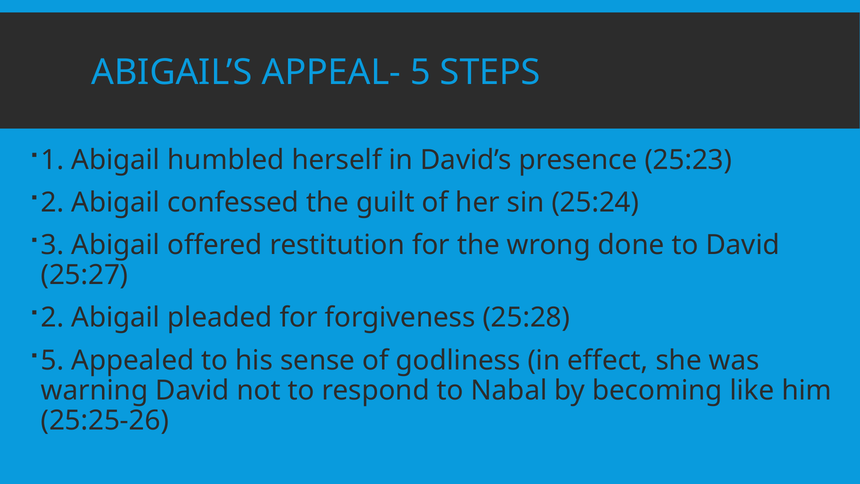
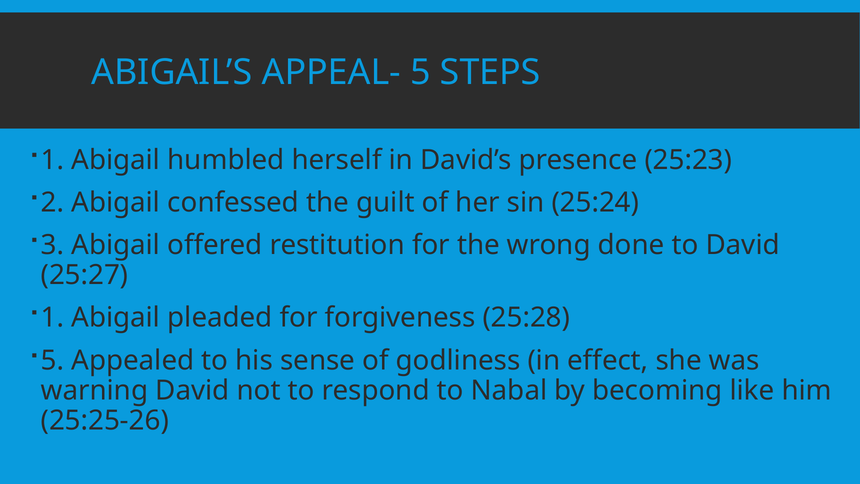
2: 2 -> 1 (53, 318)
